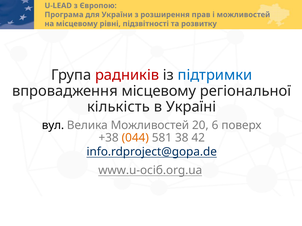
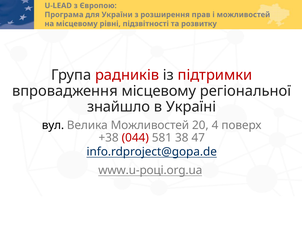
підтримки colour: blue -> red (215, 75)
кількість: кількість -> знайшло (119, 107)
6: 6 -> 4 (215, 125)
044 colour: orange -> red (135, 138)
42: 42 -> 47 (198, 138)
www.u-осіб.org.ua: www.u-осіб.org.ua -> www.u-році.org.ua (150, 171)
